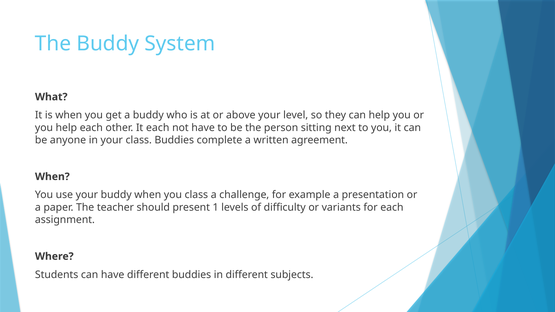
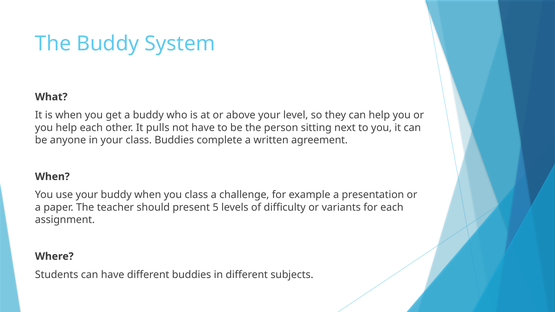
It each: each -> pulls (158, 128)
1: 1 -> 5 (216, 207)
